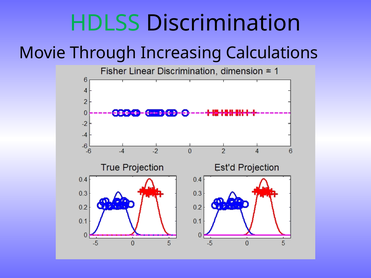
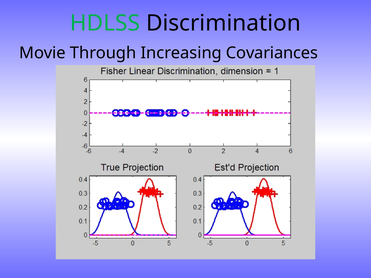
Calculations: Calculations -> Covariances (272, 53)
